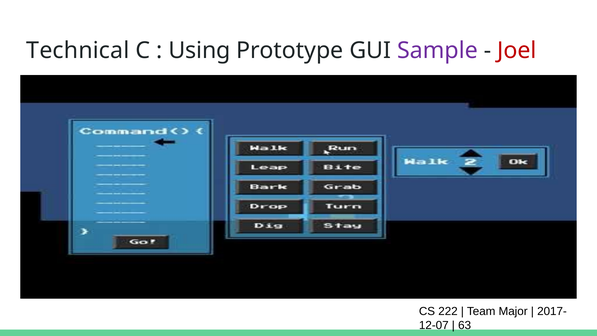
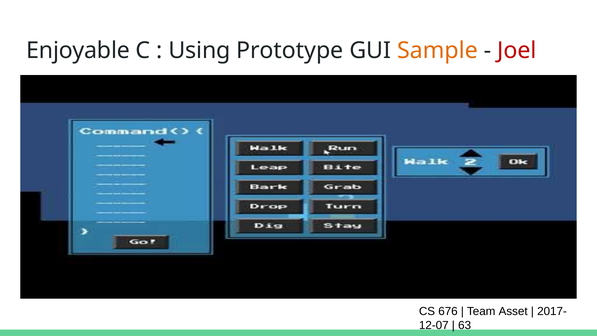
Technical: Technical -> Enjoyable (78, 51)
Sample colour: purple -> orange (437, 51)
222: 222 -> 676 (448, 311)
Major: Major -> Asset (513, 311)
